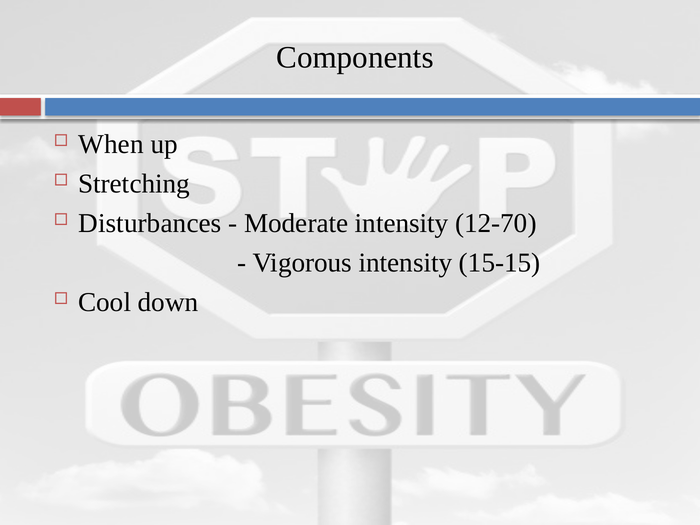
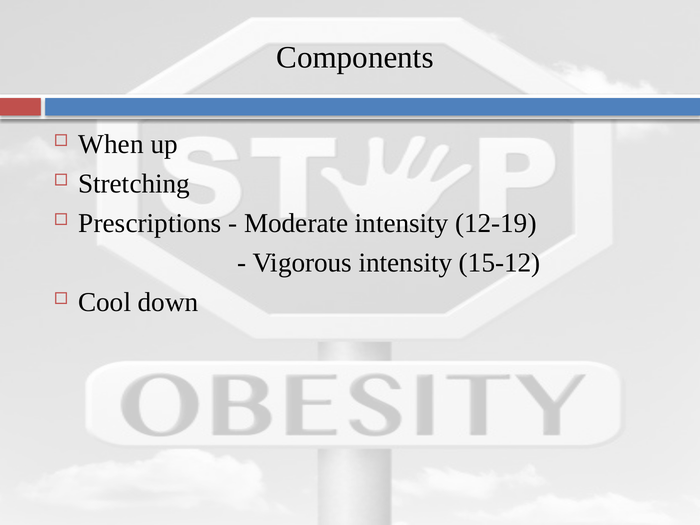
Disturbances: Disturbances -> Prescriptions (150, 223)
12-70: 12-70 -> 12-19 (496, 223)
15-15: 15-15 -> 15-12 (500, 263)
